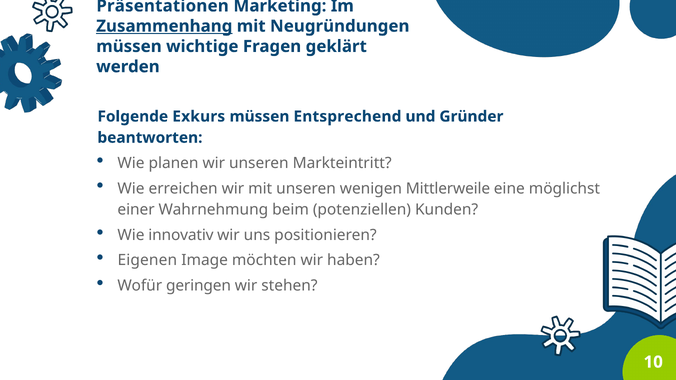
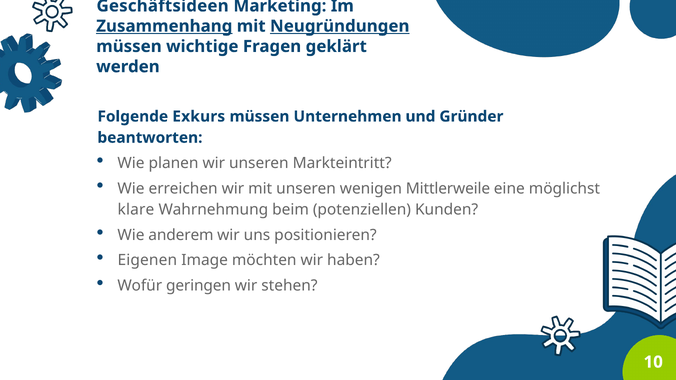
Präsentationen: Präsentationen -> Geschäftsideen (163, 6)
Neugründungen underline: none -> present (340, 26)
Entsprechend: Entsprechend -> Unternehmen (348, 117)
einer: einer -> klare (136, 210)
innovativ: innovativ -> anderem (181, 235)
